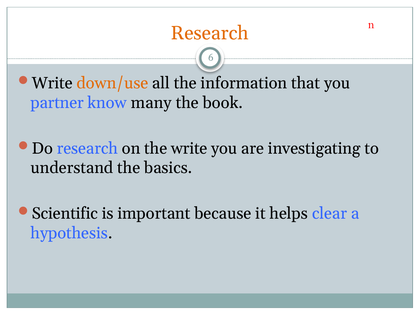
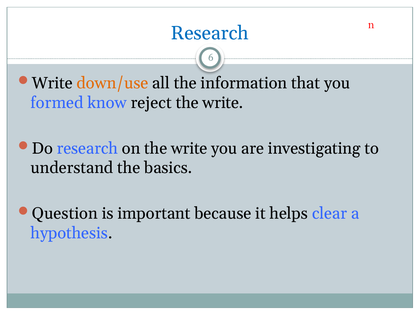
Research colour: orange -> blue (210, 33)
partner: partner -> formed (57, 103)
many: many -> reject (151, 103)
book: book -> write (223, 103)
Scientific: Scientific -> Question (65, 214)
